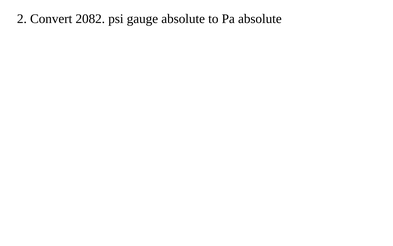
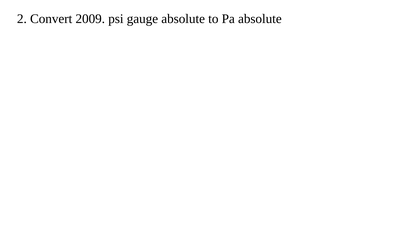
2082: 2082 -> 2009 (90, 19)
